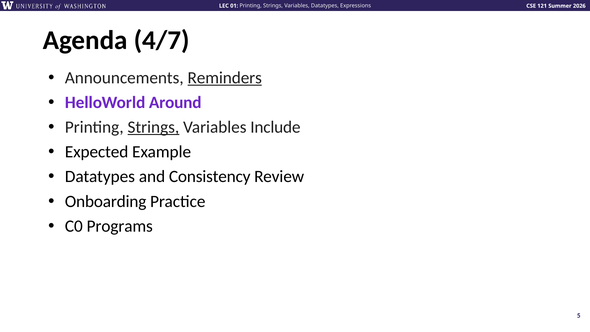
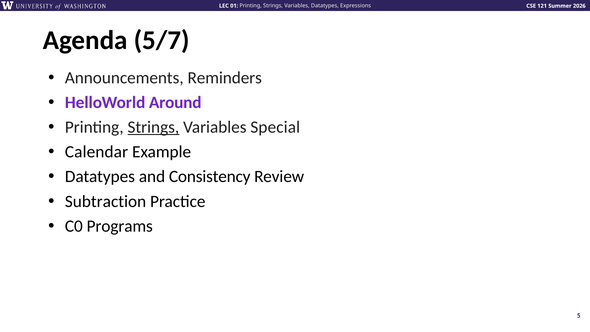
4/7: 4/7 -> 5/7 (162, 40)
Reminders underline: present -> none (225, 78)
Include: Include -> Special (275, 127)
Expected: Expected -> Calendar (96, 152)
Onboarding: Onboarding -> Subtraction (106, 201)
